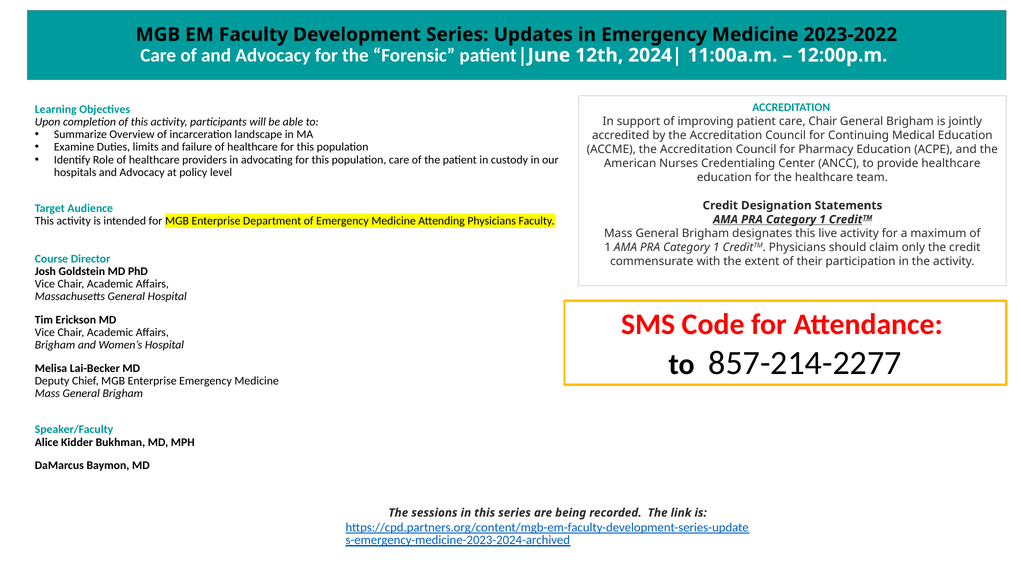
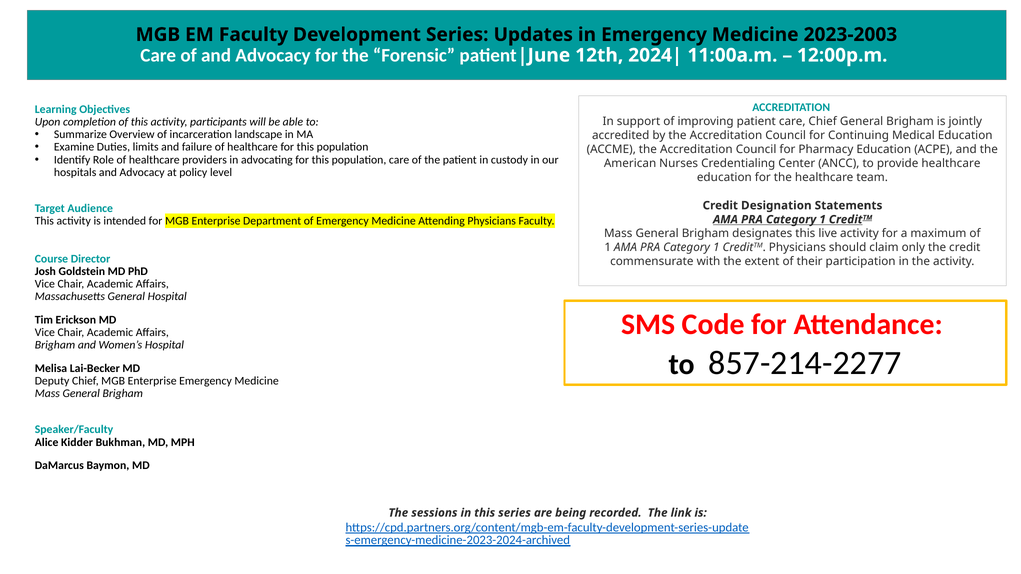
2023-2022: 2023-2022 -> 2023-2003 (850, 35)
care Chair: Chair -> Chief (823, 121)
